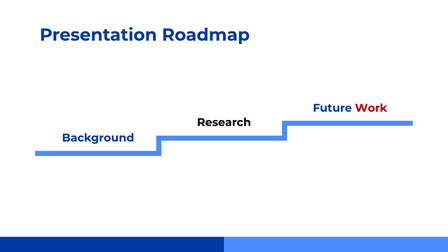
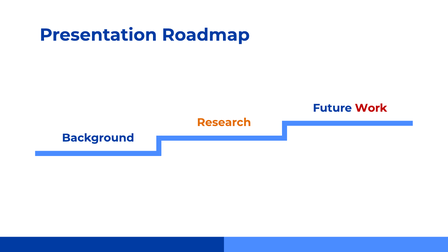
Research colour: black -> orange (224, 122)
